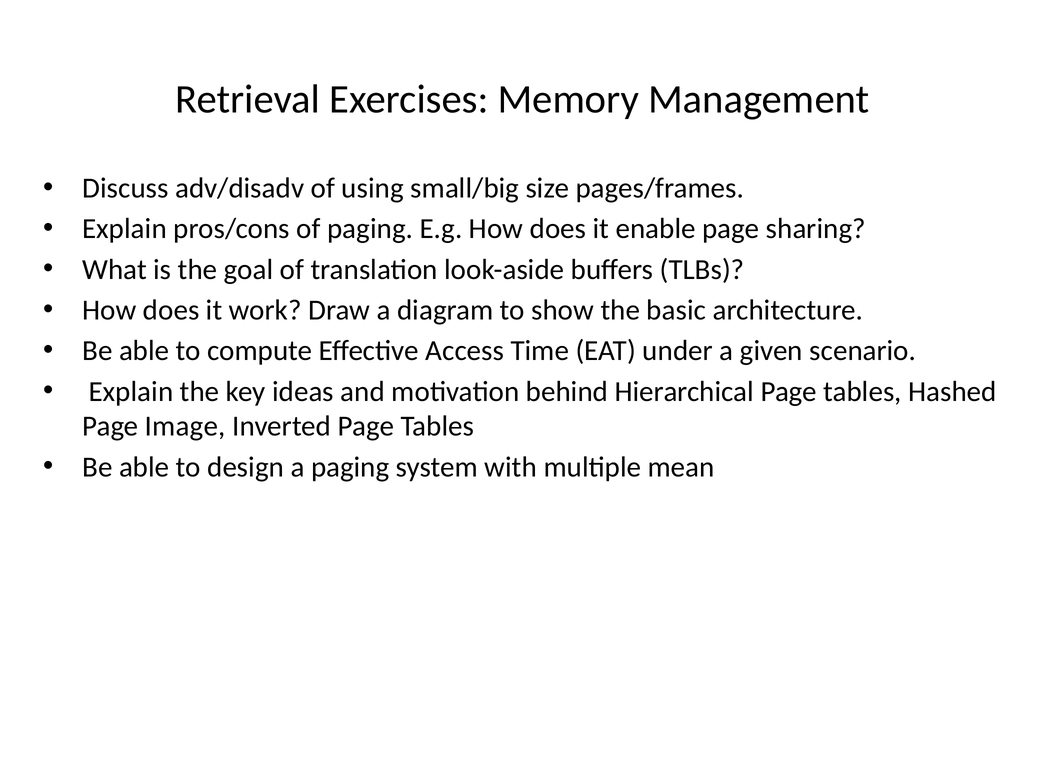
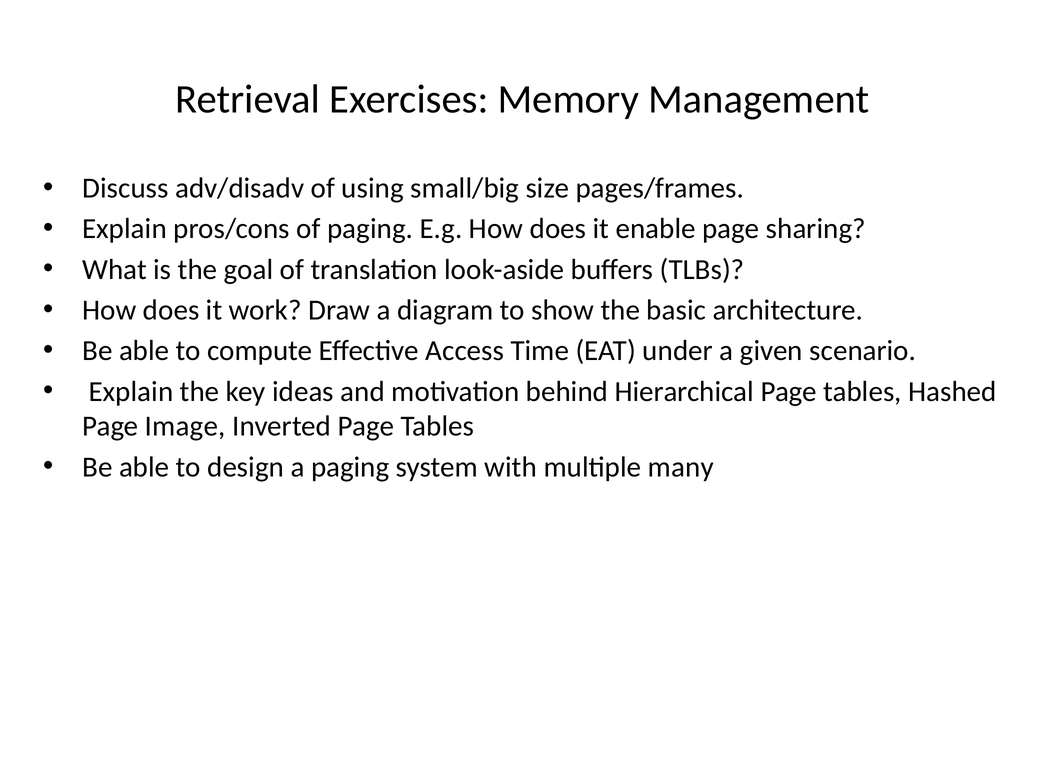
mean: mean -> many (681, 467)
